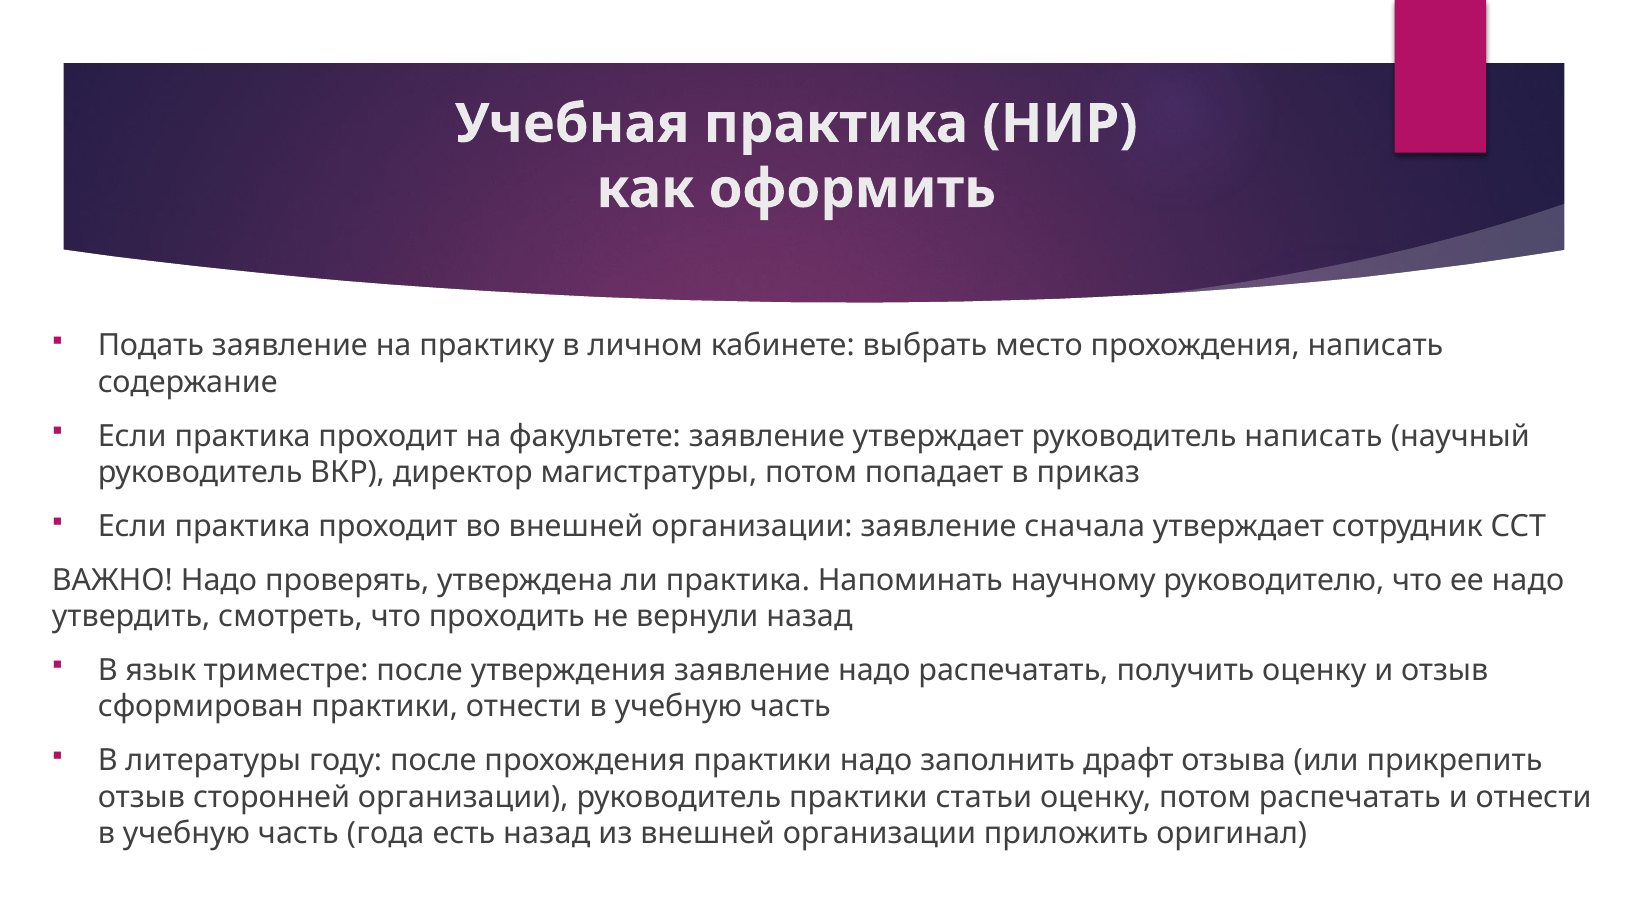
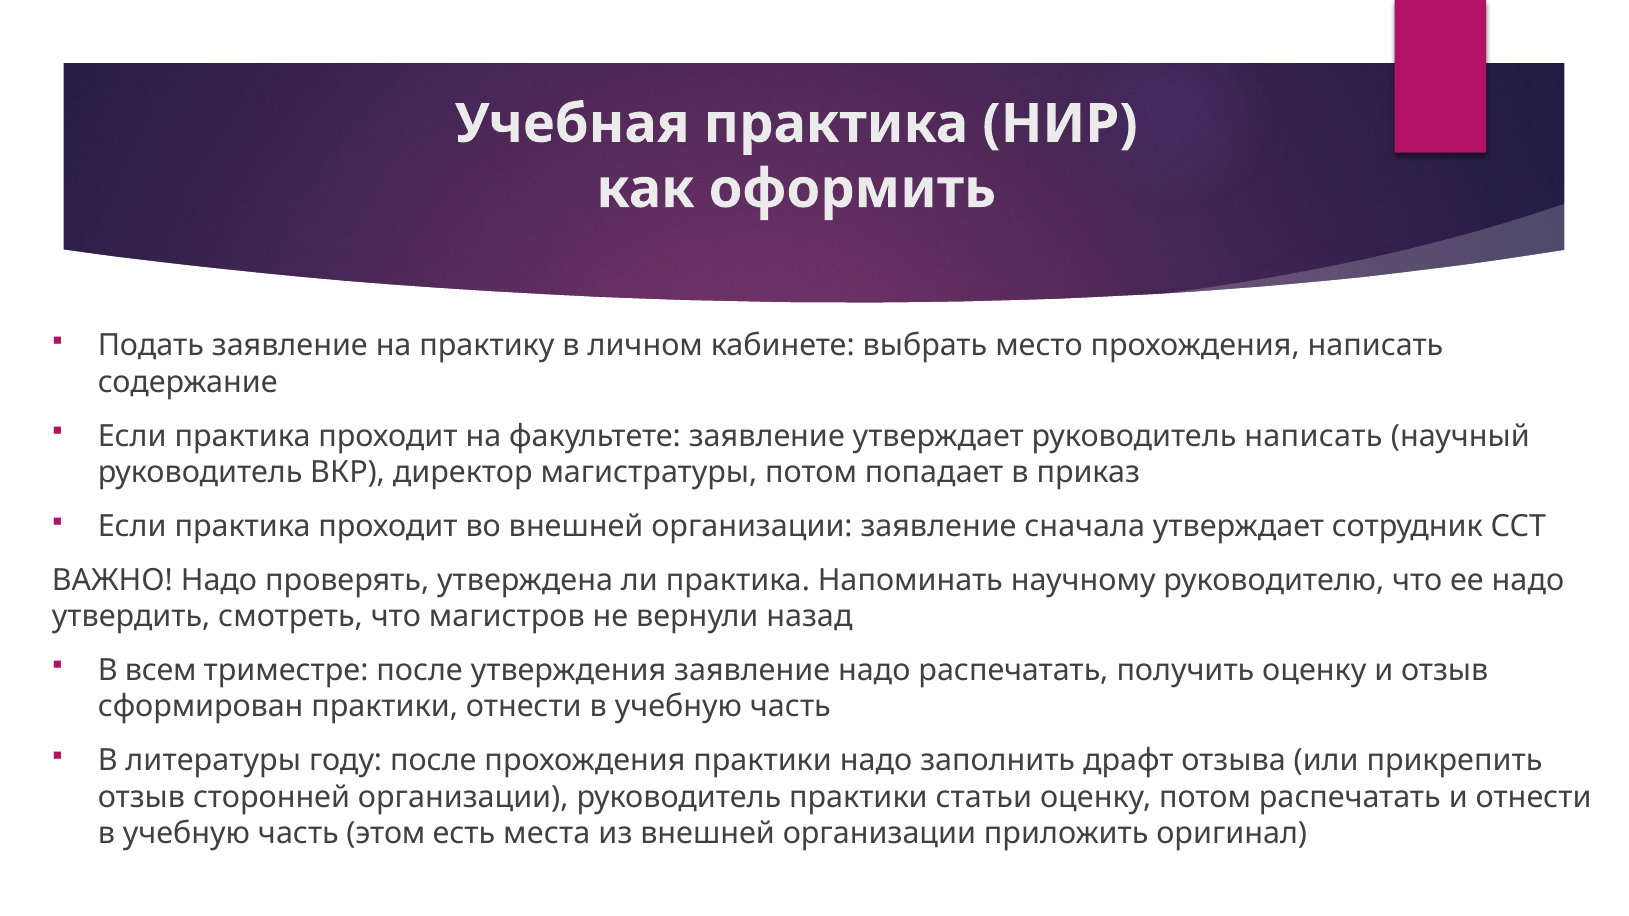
проходить: проходить -> магистров (507, 617)
язык: язык -> всем (161, 670)
года: года -> этом (386, 834)
есть назад: назад -> места (547, 834)
